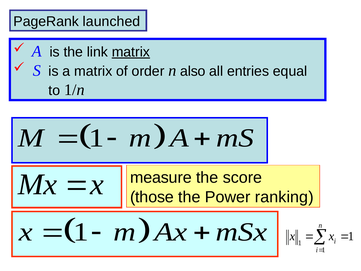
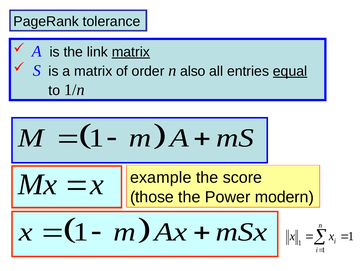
launched: launched -> tolerance (112, 21)
equal underline: none -> present (290, 71)
measure: measure -> example (161, 178)
ranking: ranking -> modern (284, 197)
